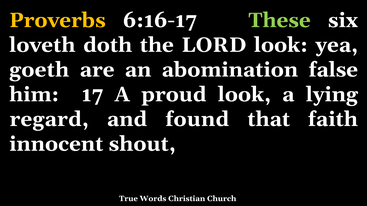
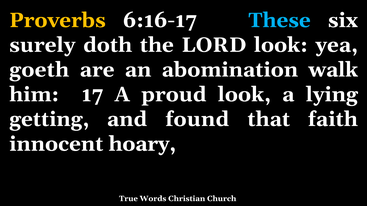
These colour: light green -> light blue (280, 20)
loveth: loveth -> surely (42, 45)
false: false -> walk (333, 70)
regard: regard -> getting (49, 119)
shout: shout -> hoary (142, 144)
